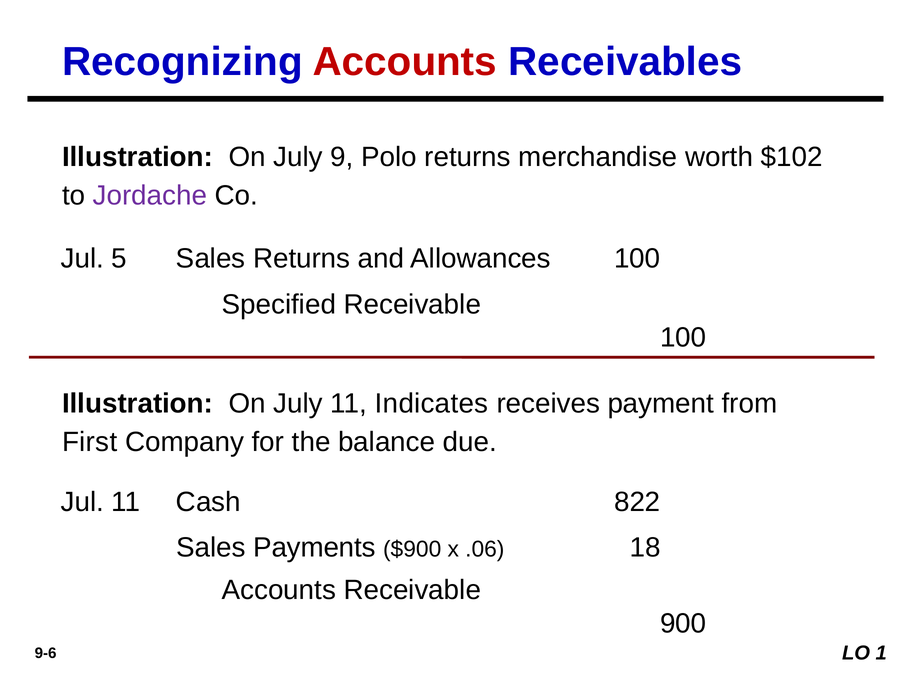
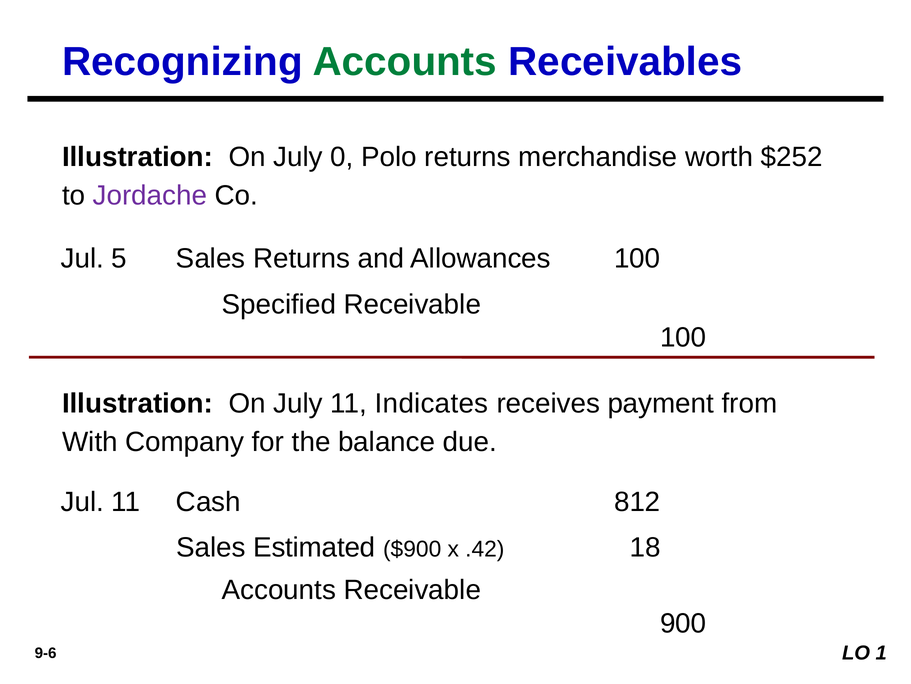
Accounts colour: red -> green (405, 62)
9: 9 -> 0 (342, 157)
$102: $102 -> $252 (792, 157)
First: First -> With (90, 441)
822: 822 -> 812 (637, 501)
Payments: Payments -> Estimated (314, 547)
.06: .06 -> .42 (485, 549)
